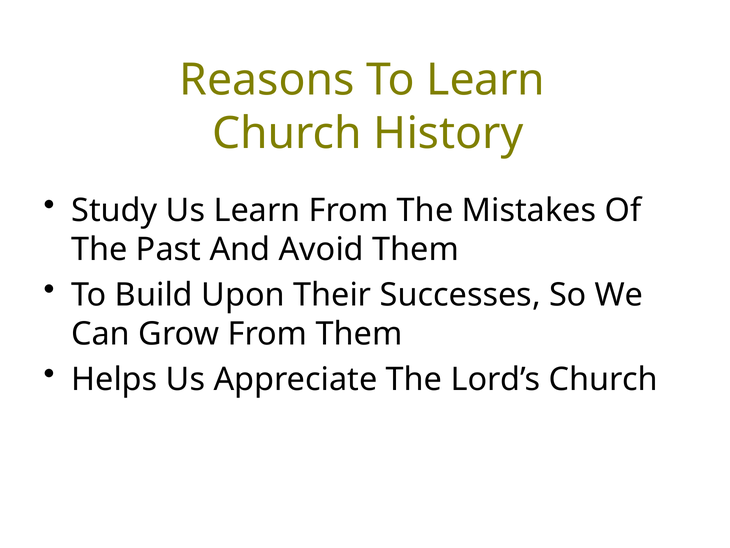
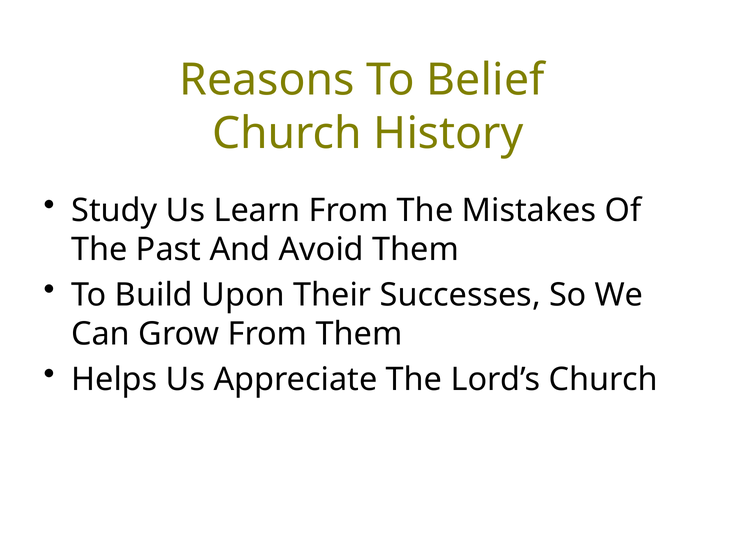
To Learn: Learn -> Belief (486, 80)
